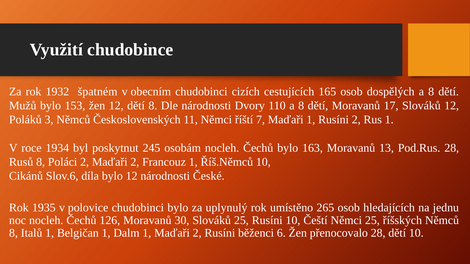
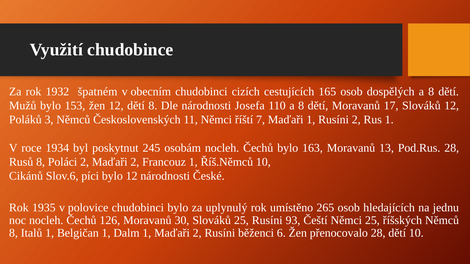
Dvory: Dvory -> Josefa (250, 106)
díla: díla -> píci (90, 176)
Rusíni 10: 10 -> 93 (293, 220)
